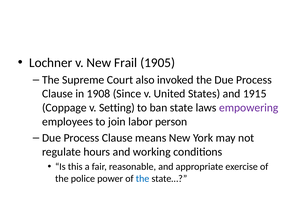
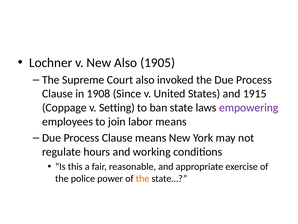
New Frail: Frail -> Also (126, 63)
labor person: person -> means (171, 121)
the colour: blue -> orange (143, 178)
